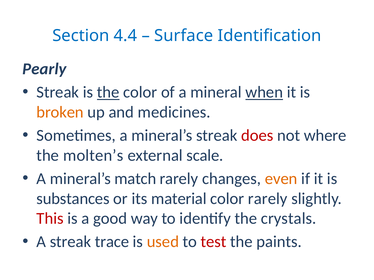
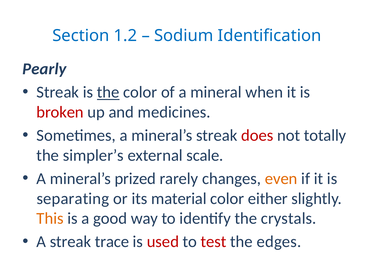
4.4: 4.4 -> 1.2 (125, 36)
Surface: Surface -> Sodium (184, 36)
when underline: present -> none (264, 92)
broken colour: orange -> red (60, 112)
where: where -> totally (325, 136)
molten’s: molten’s -> simpler’s (93, 156)
match: match -> prized (135, 179)
substances: substances -> separating (73, 199)
color rarely: rarely -> either (268, 199)
This colour: red -> orange (50, 219)
used colour: orange -> red (163, 242)
paints: paints -> edges (279, 242)
